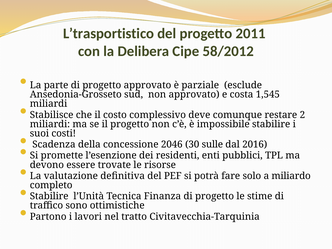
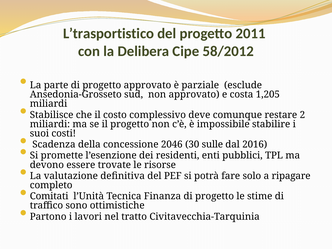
1,545: 1,545 -> 1,205 (268, 94)
miliardo: miliardo -> ripagare (291, 176)
Stabilire: Stabilire -> Comitati (49, 196)
